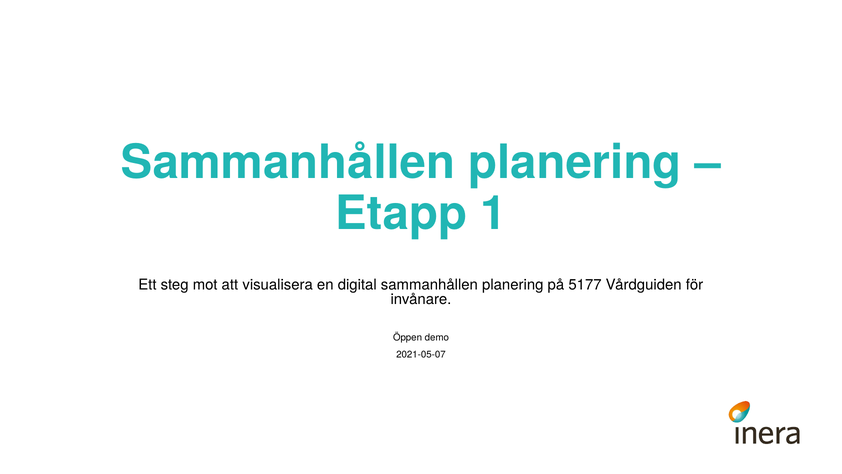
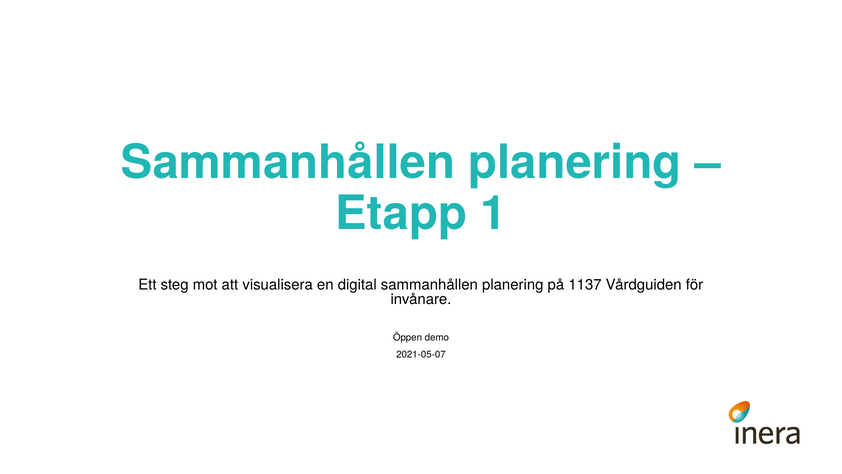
5177: 5177 -> 1137 (585, 284)
